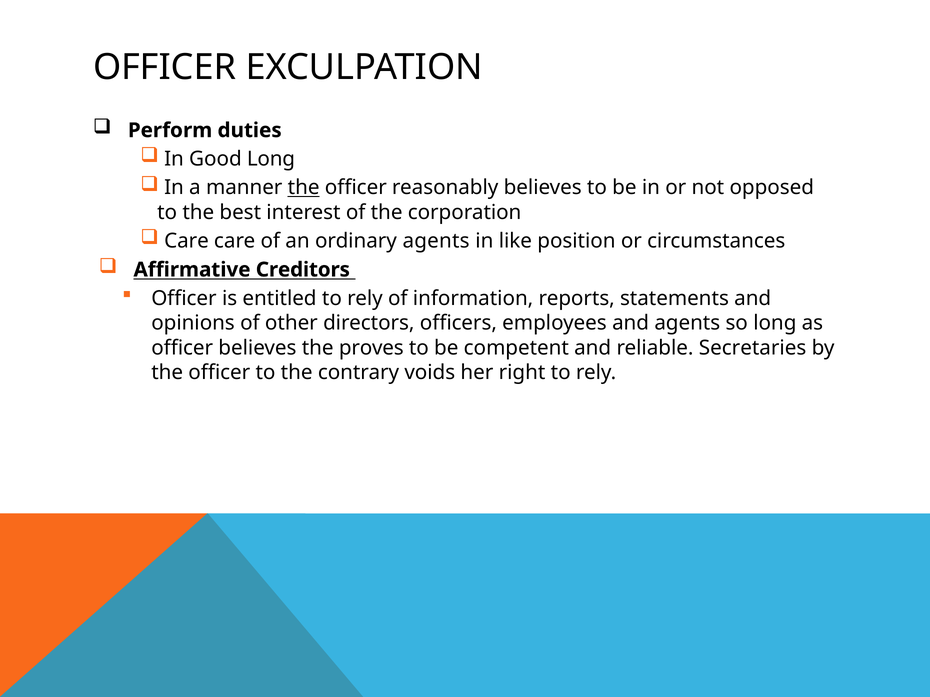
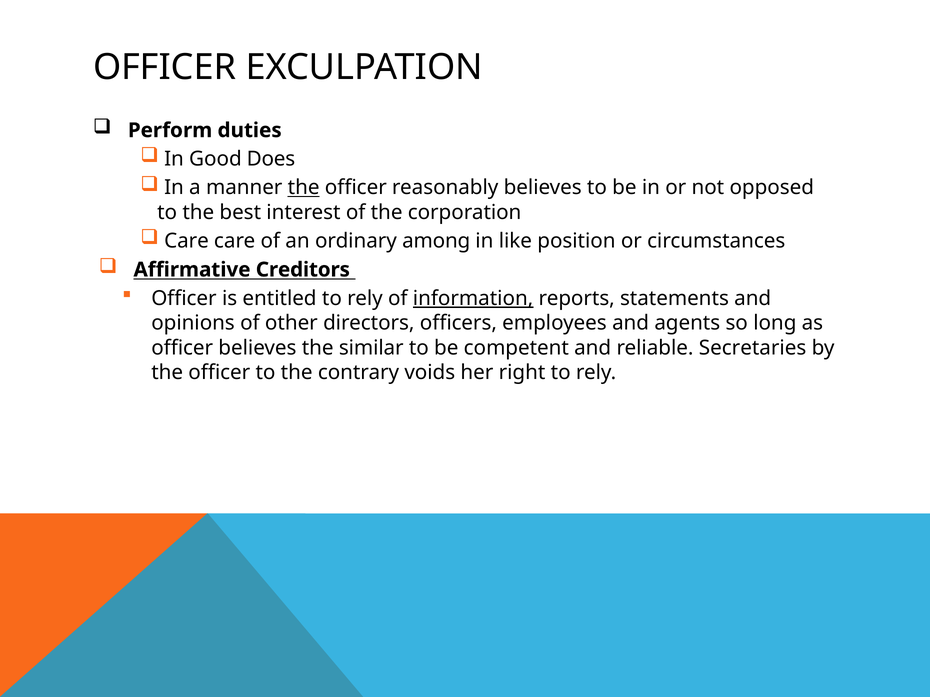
Good Long: Long -> Does (271, 159)
ordinary agents: agents -> among (436, 241)
information underline: none -> present (473, 299)
proves: proves -> similar (371, 348)
